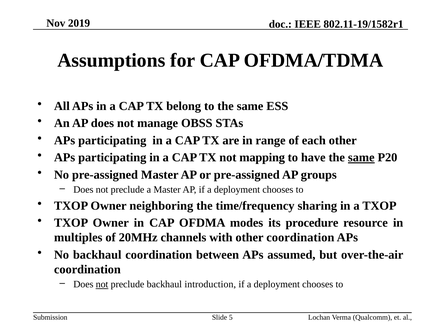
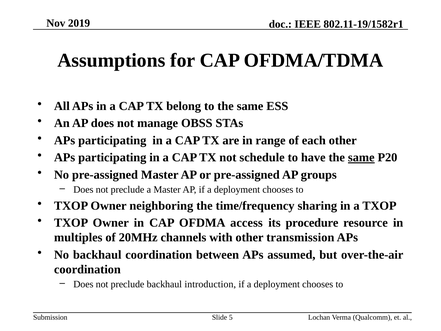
mapping: mapping -> schedule (262, 157)
modes: modes -> access (246, 223)
other coordination: coordination -> transmission (300, 237)
not underline: present -> none (102, 284)
